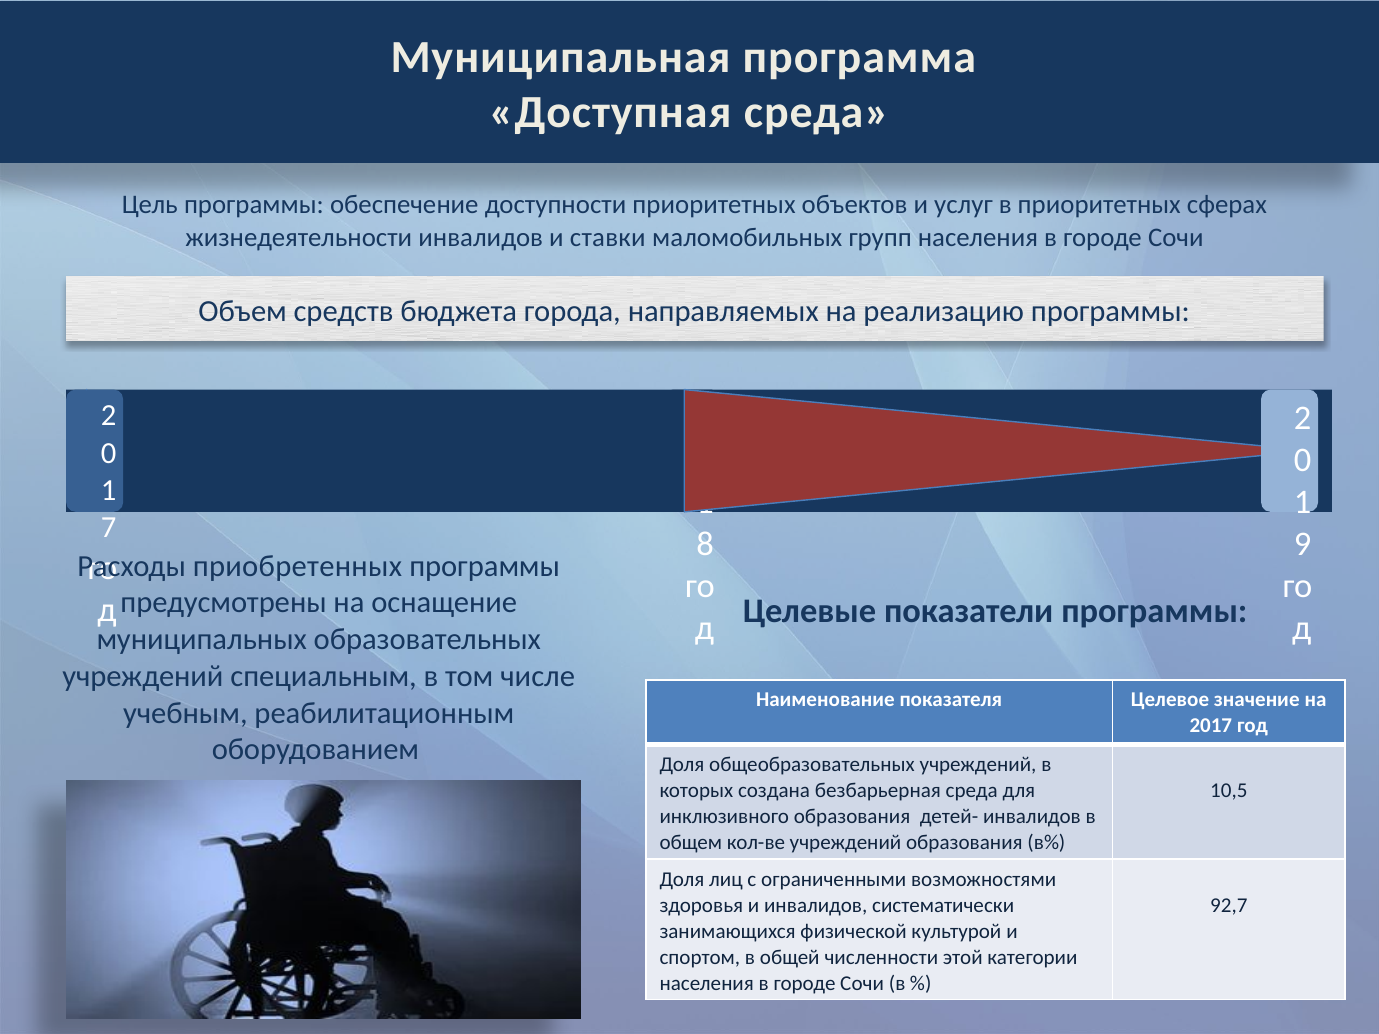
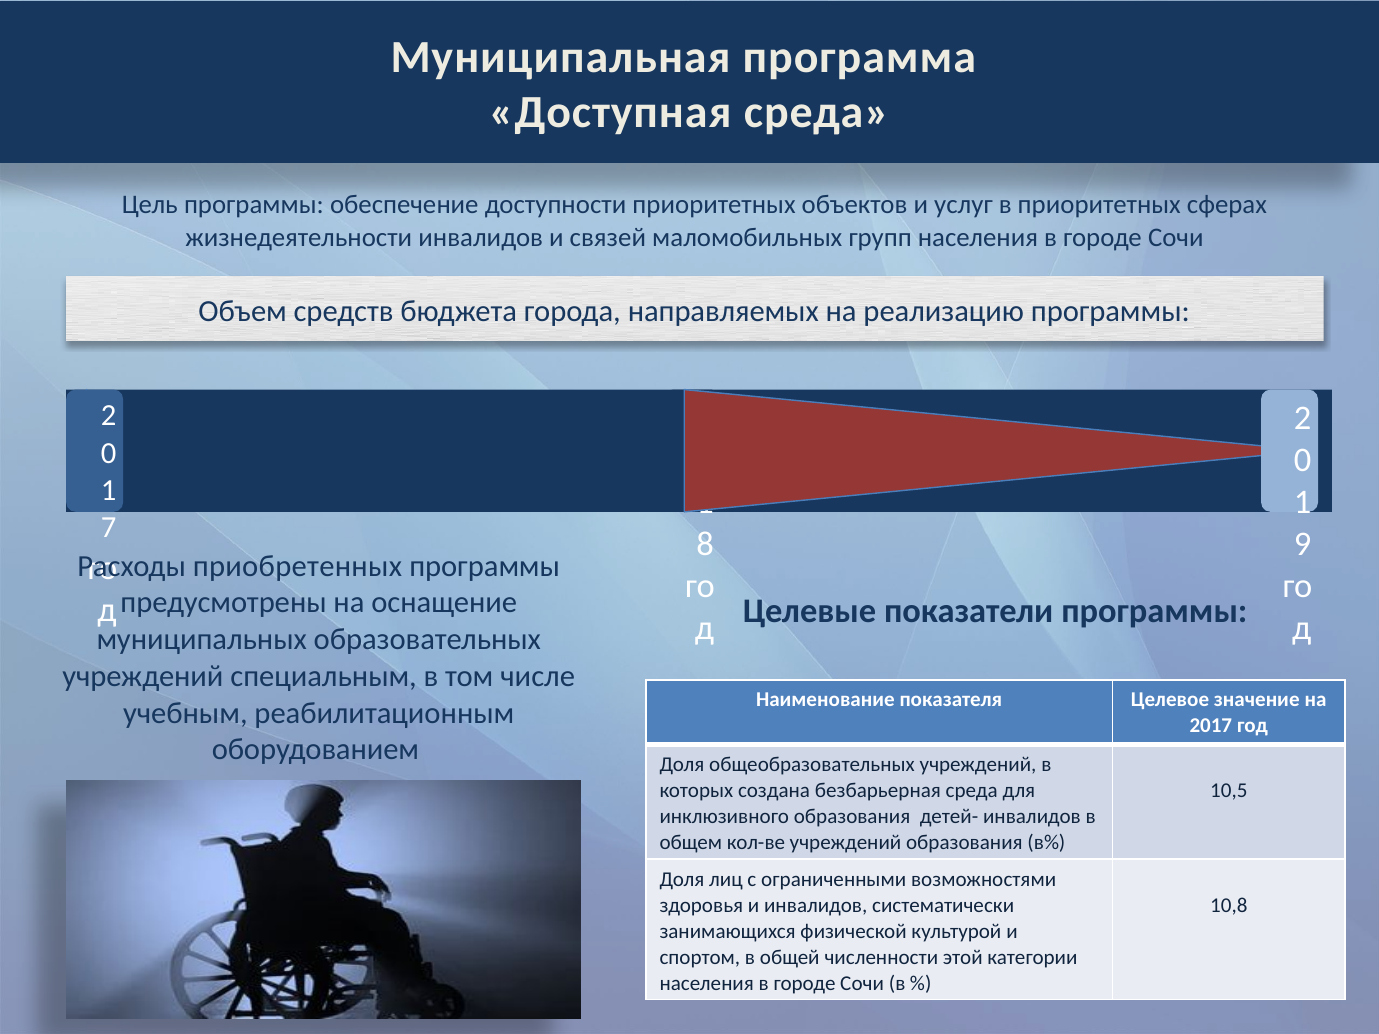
ставки: ставки -> связей (608, 237)
92,7: 92,7 -> 10,8 (1229, 906)
